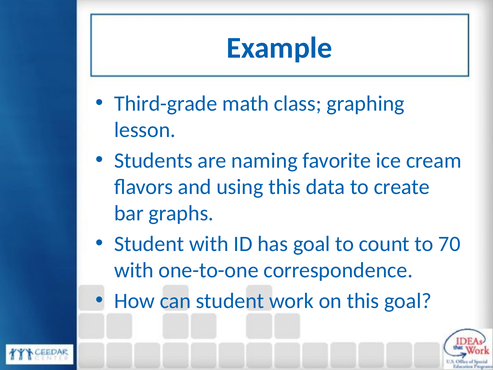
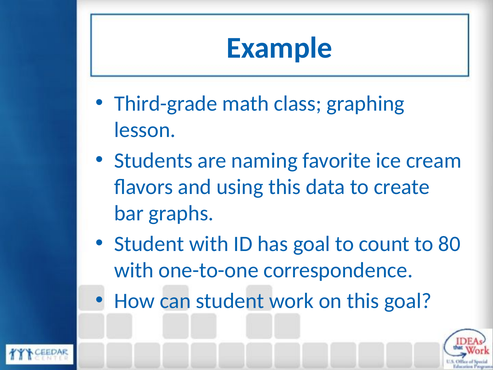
70: 70 -> 80 (449, 244)
